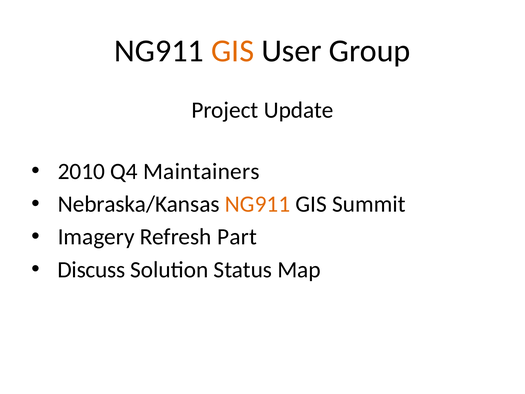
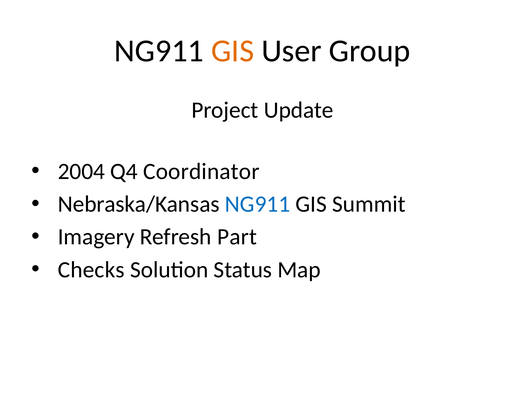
2010: 2010 -> 2004 (81, 171)
Maintainers: Maintainers -> Coordinator (201, 171)
NG911 colour: orange -> blue (258, 204)
Discuss: Discuss -> Checks (91, 269)
